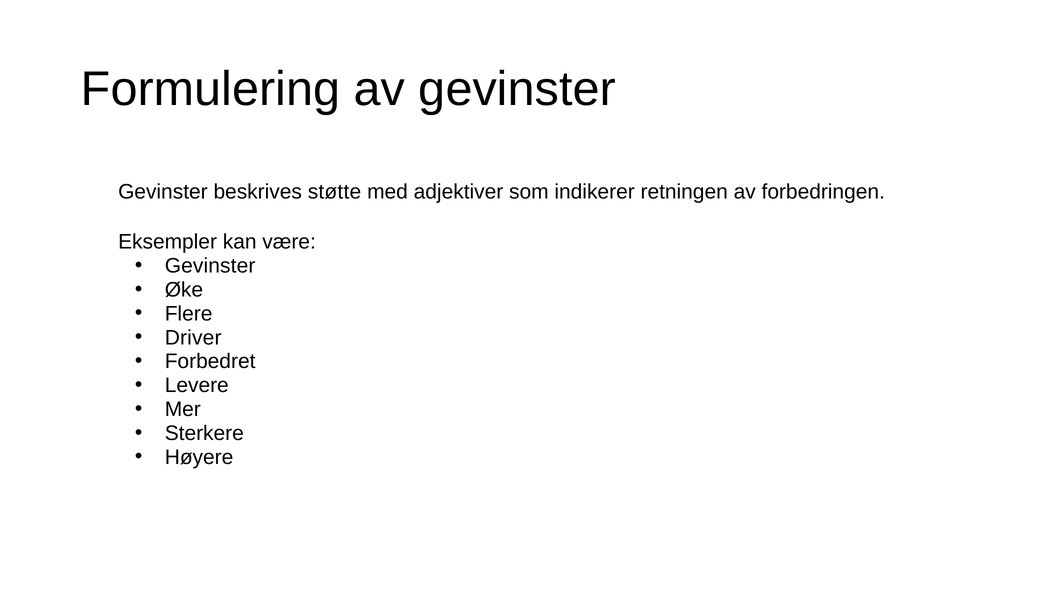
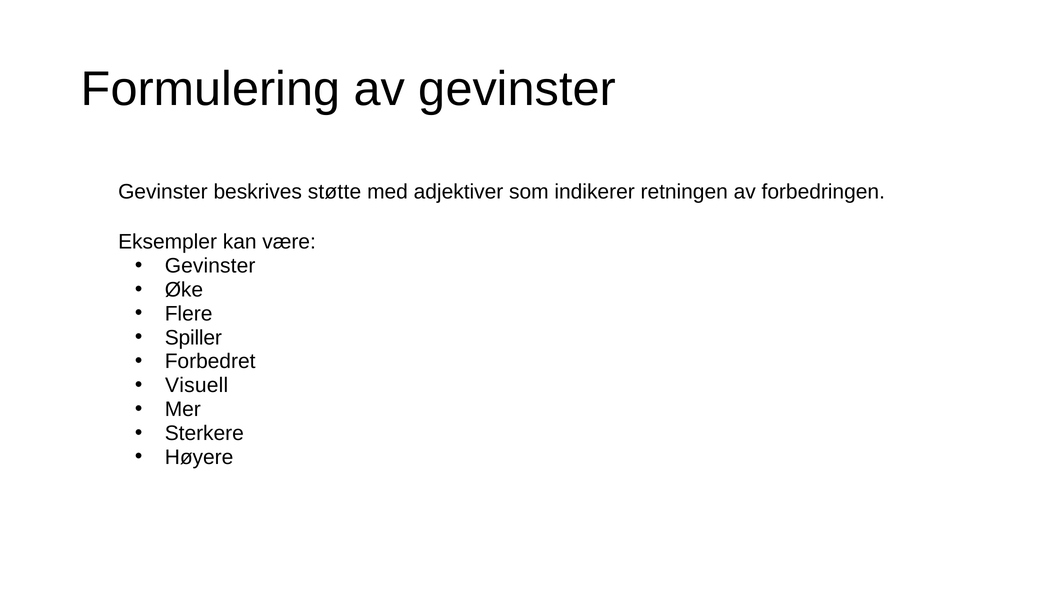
Driver: Driver -> Spiller (193, 338)
Levere: Levere -> Visuell (197, 385)
